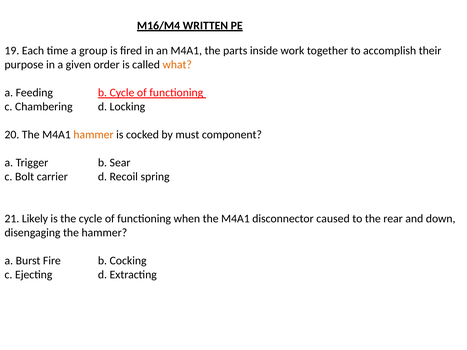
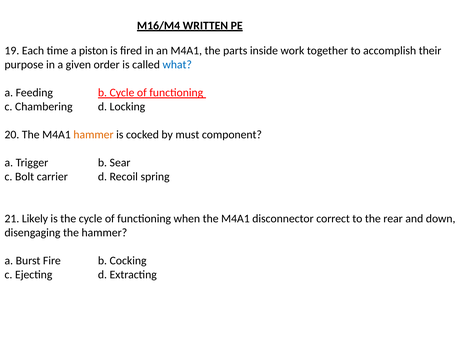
group: group -> piston (93, 51)
what colour: orange -> blue (177, 65)
caused: caused -> correct (333, 219)
